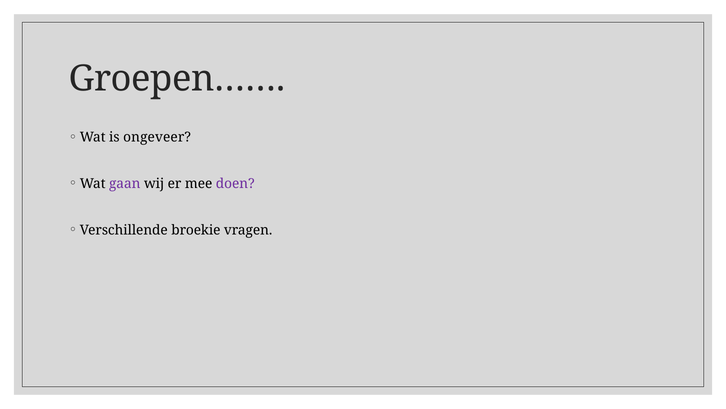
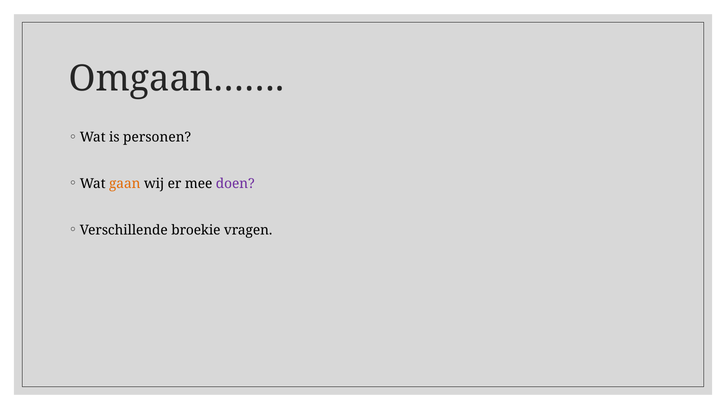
Groepen……: Groepen…… -> Omgaan…… (177, 79)
ongeveer: ongeveer -> personen (157, 137)
gaan colour: purple -> orange (125, 183)
